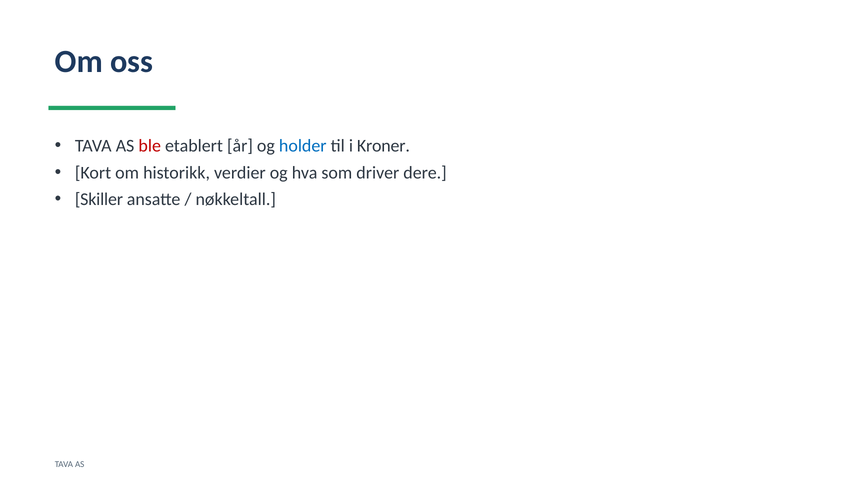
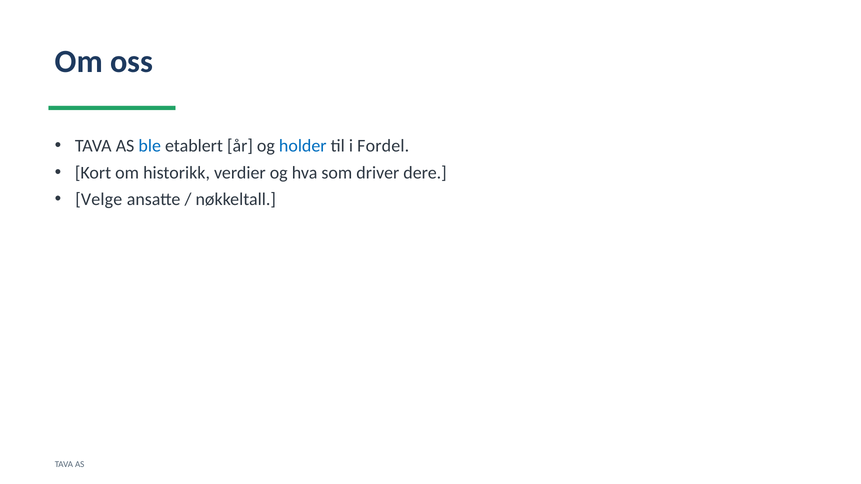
ble colour: red -> blue (150, 146)
Kroner: Kroner -> Fordel (383, 146)
Skiller: Skiller -> Velge (99, 200)
